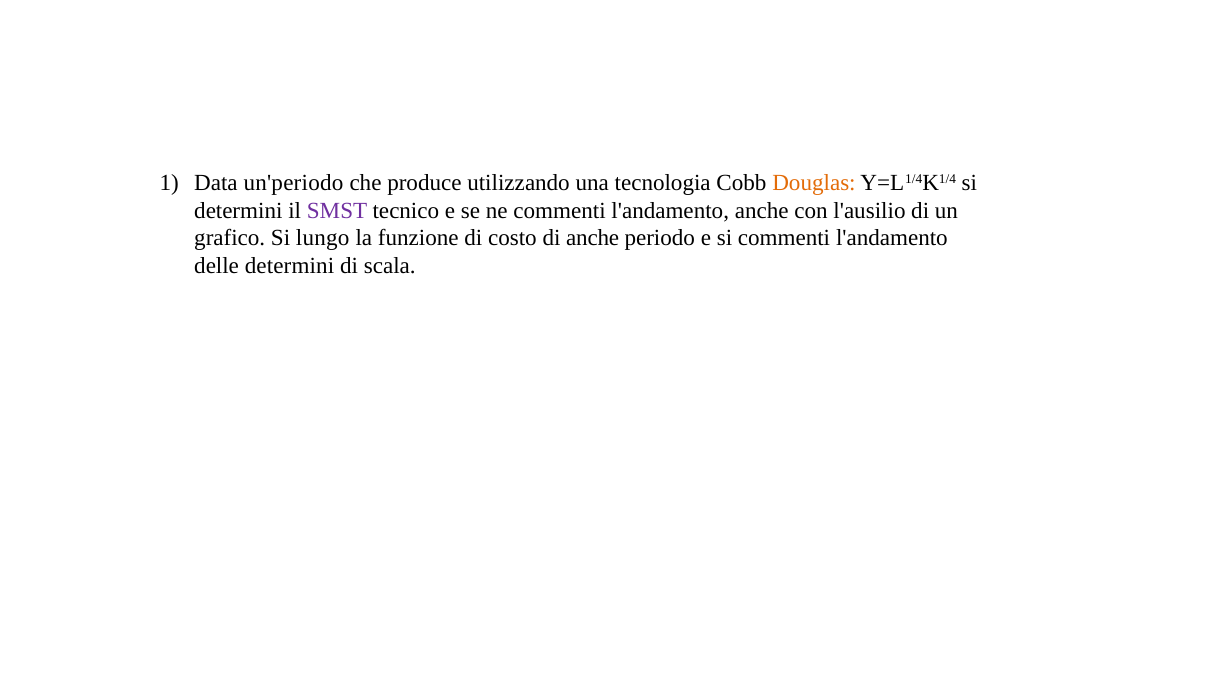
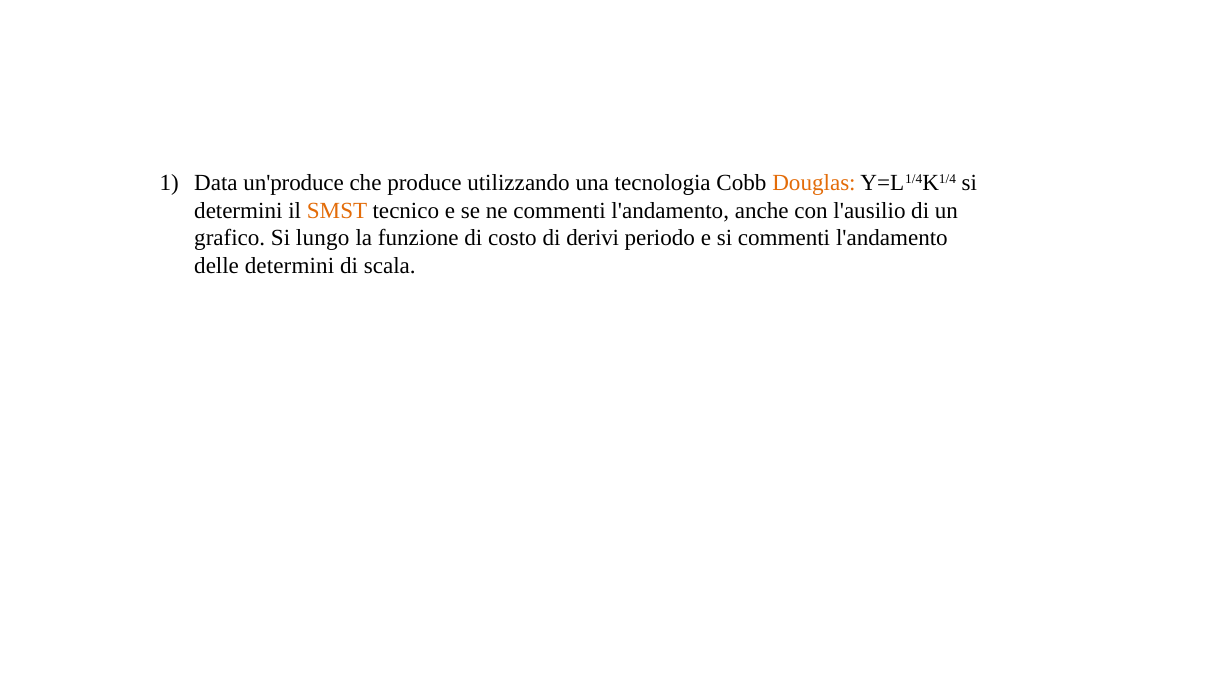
un'periodo: un'periodo -> un'produce (294, 183)
SMST colour: purple -> orange (337, 210)
di anche: anche -> derivi (593, 238)
